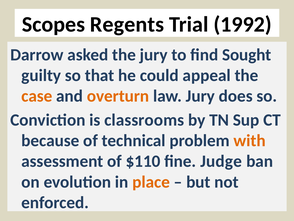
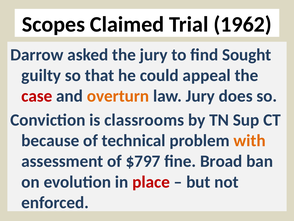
Regents: Regents -> Claimed (127, 24)
1992: 1992 -> 1962 (243, 24)
case colour: orange -> red (37, 96)
$110: $110 -> $797 (143, 161)
Judge: Judge -> Broad (221, 161)
place colour: orange -> red (151, 182)
